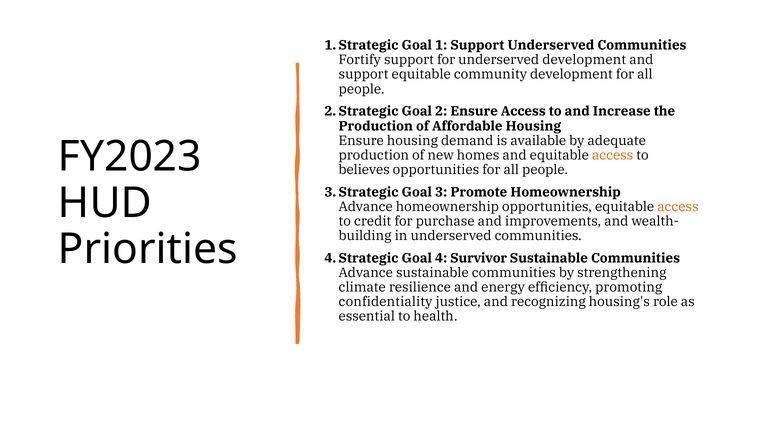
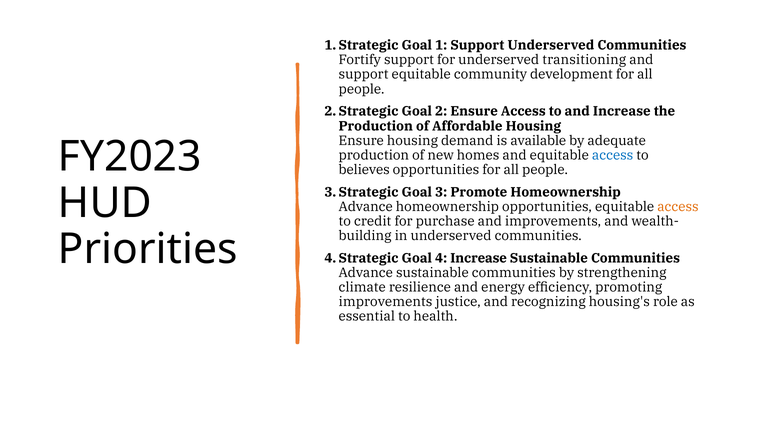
underserved development: development -> transitioning (584, 60)
access colour: orange -> blue (613, 155)
4 Survivor: Survivor -> Increase (479, 258)
confidentiality: confidentiality -> improvements (386, 301)
